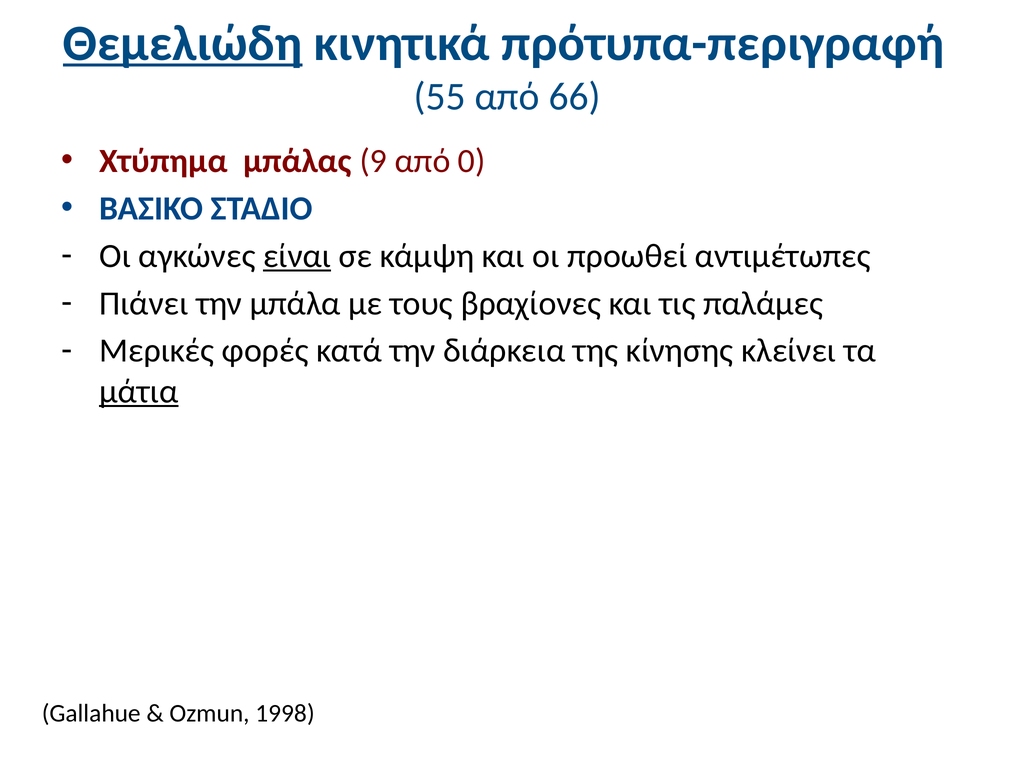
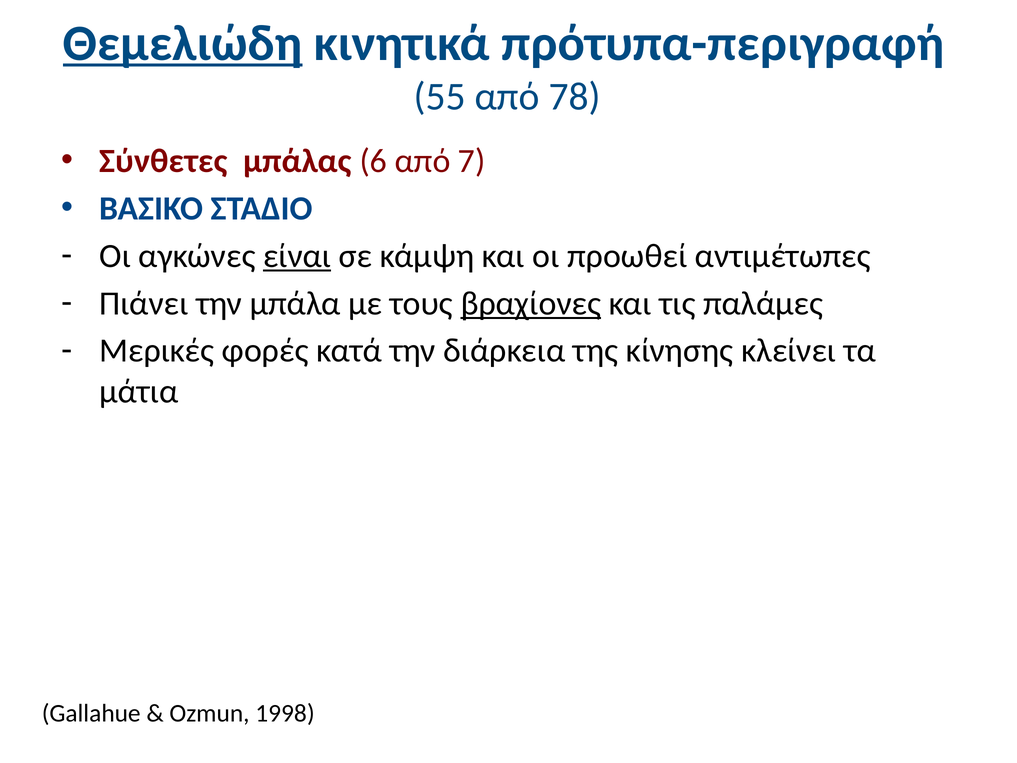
66: 66 -> 78 (575, 97)
Χτύπημα: Χτύπημα -> Σύνθετες (163, 161)
9: 9 -> 6 (373, 161)
0: 0 -> 7 (472, 161)
βραχίονες underline: none -> present (531, 303)
μάτια underline: present -> none (139, 391)
